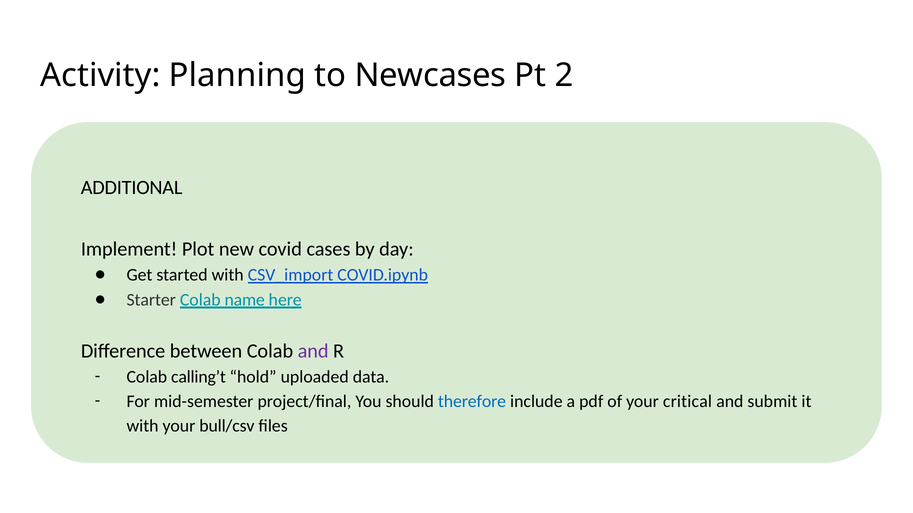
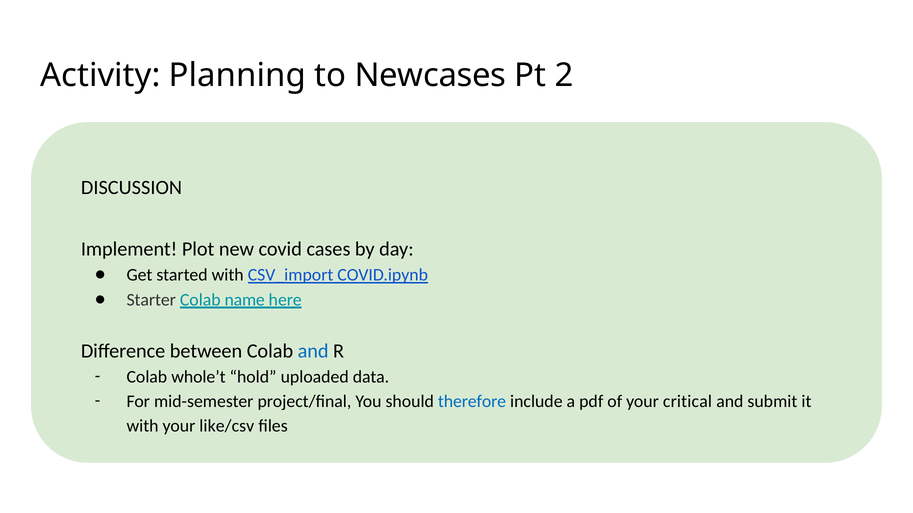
ADDITIONAL: ADDITIONAL -> DISCUSSION (131, 188)
and colour: purple -> blue (313, 351)
calling’t: calling’t -> whole’t (198, 377)
bull/csv: bull/csv -> like/csv (227, 426)
